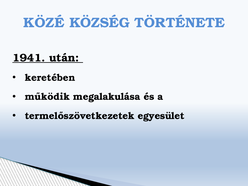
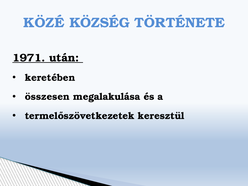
1941: 1941 -> 1971 (29, 58)
működik: működik -> összesen (47, 97)
egyesület: egyesület -> keresztül (161, 116)
